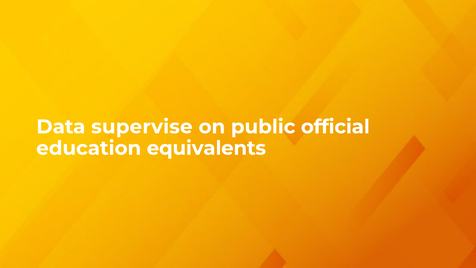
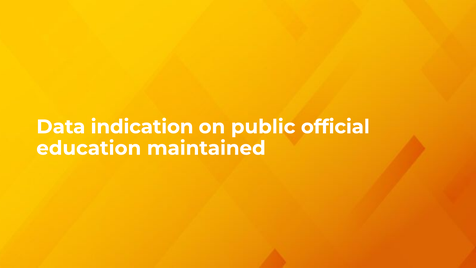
supervise: supervise -> indication (142, 127)
equivalents: equivalents -> maintained (206, 148)
